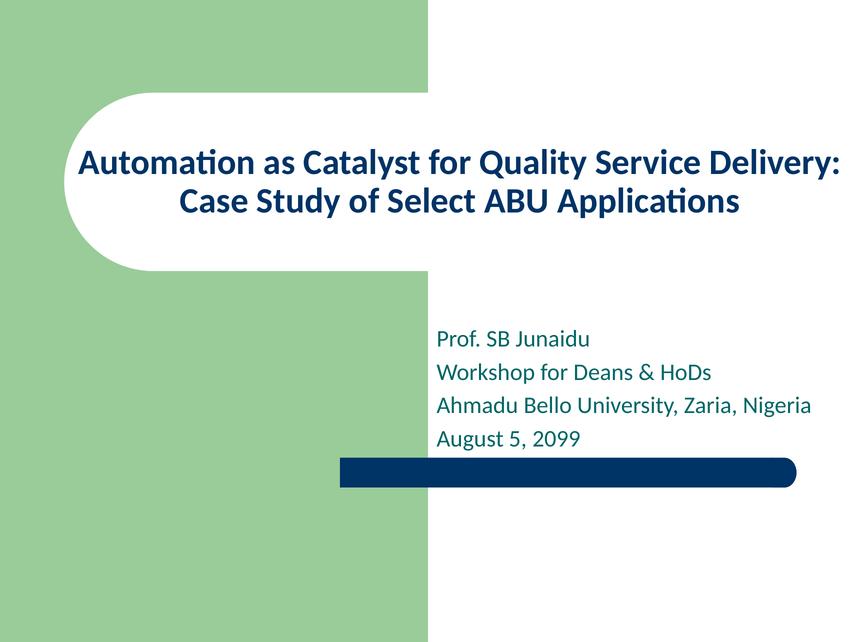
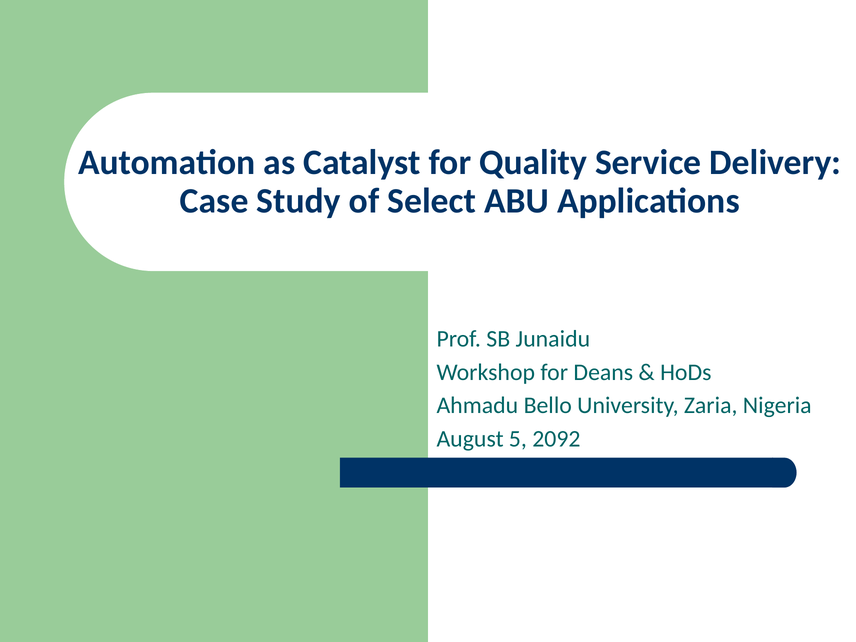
2099: 2099 -> 2092 (556, 439)
